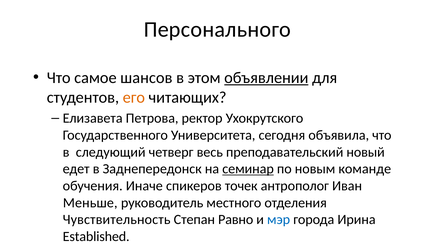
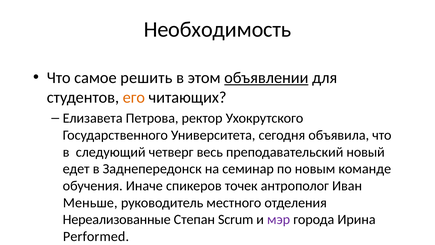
Персонального: Персонального -> Необходимость (218, 30)
шансов: шансов -> решить (146, 78)
семинар underline: present -> none (248, 169)
Чувствительность: Чувствительность -> Нереализованные (117, 219)
Равно: Равно -> Scrum (236, 219)
мэр colour: blue -> purple (279, 219)
Established: Established -> Performed (96, 236)
